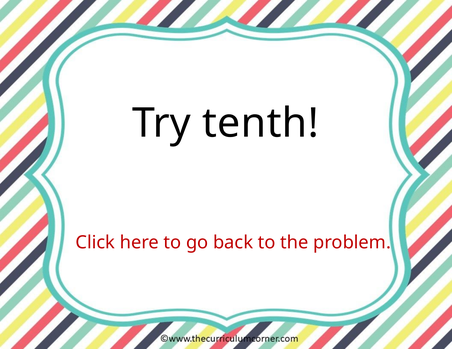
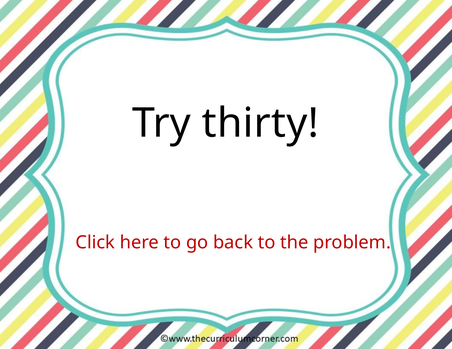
tenth: tenth -> thirty (260, 123)
